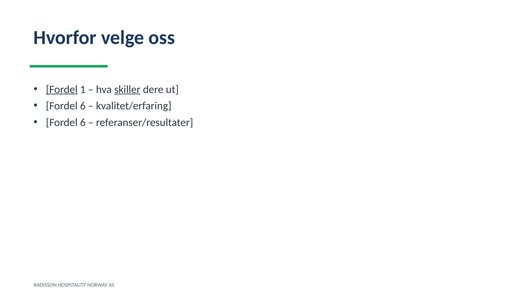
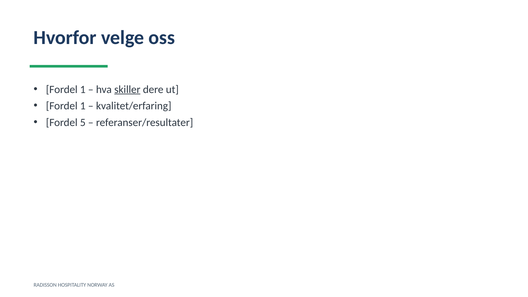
Fordel underline: present -> none (62, 89)
6: 6 -> 1 (83, 106)
6: 6 -> 5 (83, 122)
